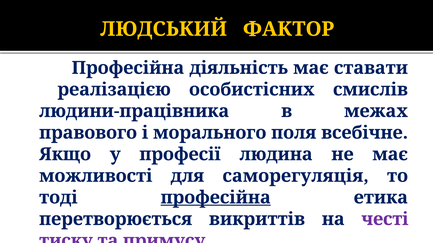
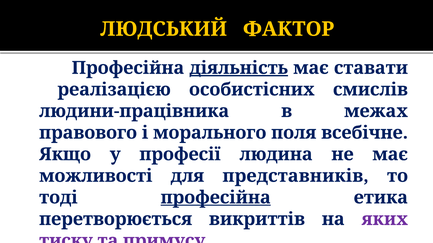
діяльність underline: none -> present (239, 68)
саморегуляція: саморегуляція -> представників (296, 176)
честі: честі -> яких (385, 220)
